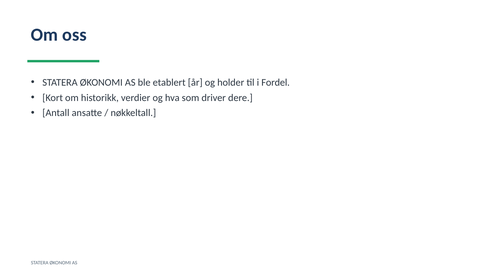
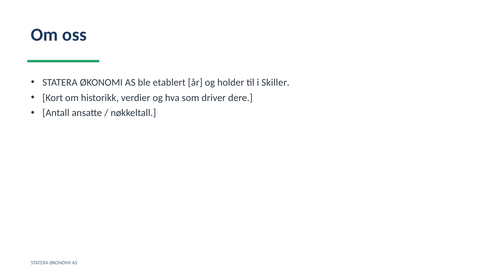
Fordel: Fordel -> Skiller (275, 82)
